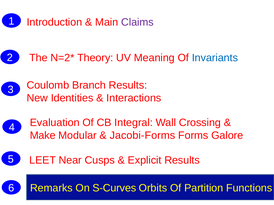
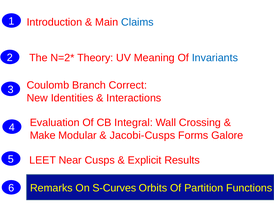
Claims colour: purple -> blue (137, 22)
Branch Results: Results -> Correct (128, 85)
Jacobi-Forms: Jacobi-Forms -> Jacobi-Cusps (142, 136)
